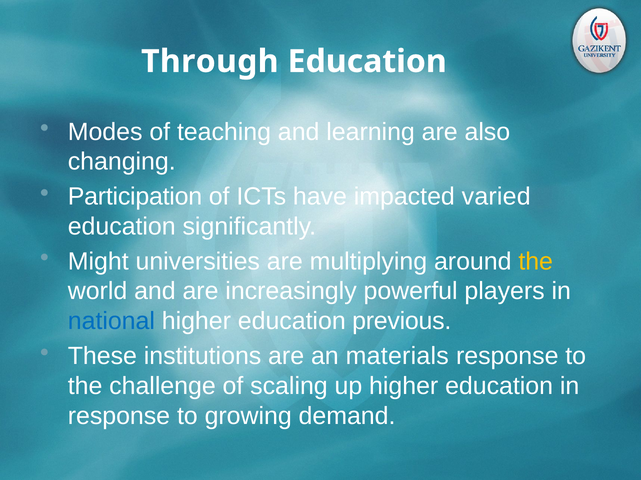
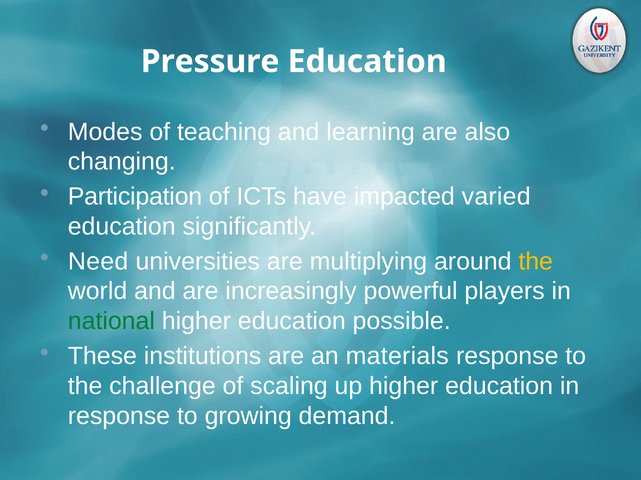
Through: Through -> Pressure (210, 62)
Might: Might -> Need (98, 262)
national colour: blue -> green (111, 322)
previous: previous -> possible (402, 322)
